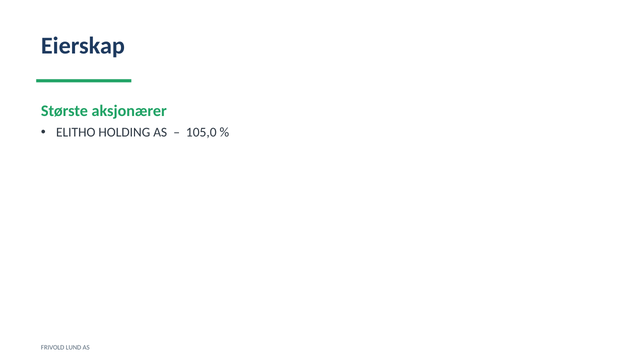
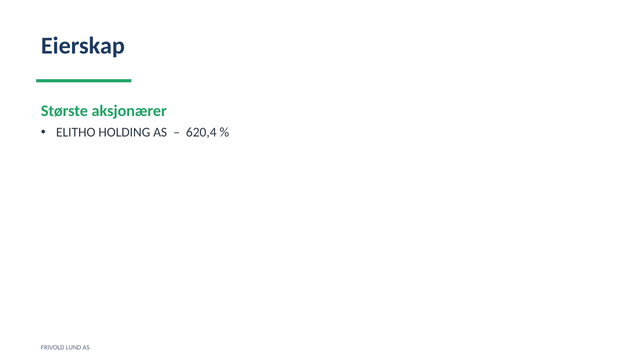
105,0: 105,0 -> 620,4 (201, 132)
